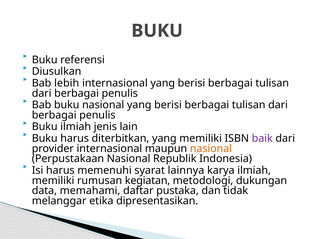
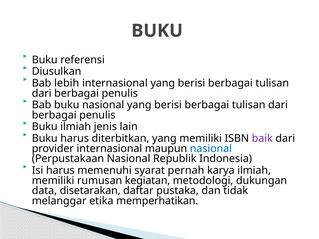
nasional colour: orange -> blue (211, 149)
lainnya: lainnya -> pernah (186, 170)
memahami: memahami -> disetarakan (90, 191)
dipresentasikan: dipresentasikan -> memperhatikan (157, 201)
